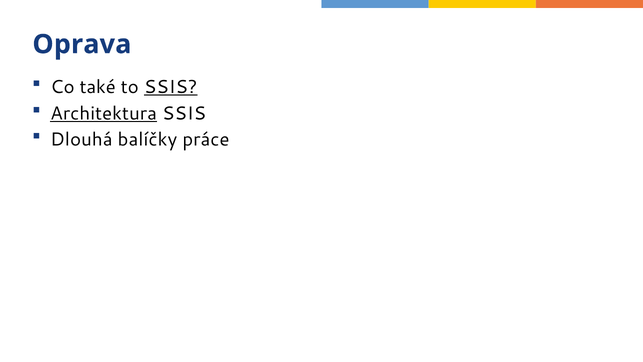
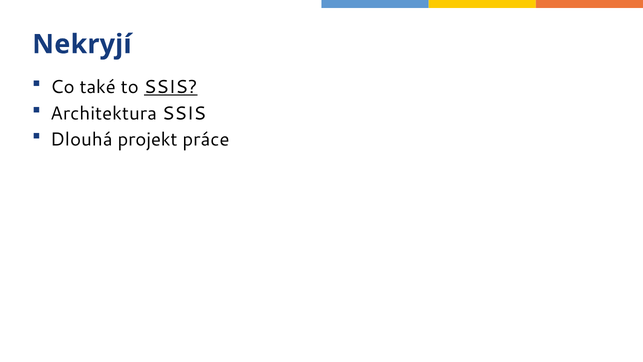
Oprava: Oprava -> Nekryjí (82, 44)
Architektura underline: present -> none (104, 113)
balíčky: balíčky -> projekt (148, 139)
